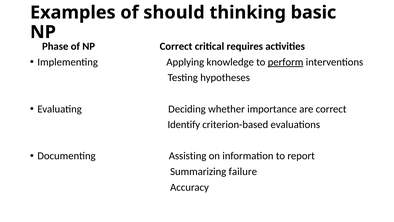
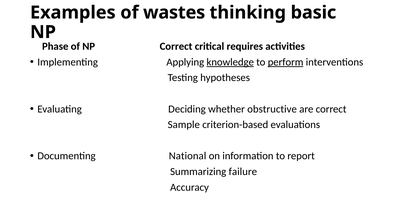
should: should -> wastes (174, 13)
knowledge underline: none -> present (230, 62)
importance: importance -> obstructive (272, 109)
Identify: Identify -> Sample (184, 124)
Assisting: Assisting -> National (188, 156)
